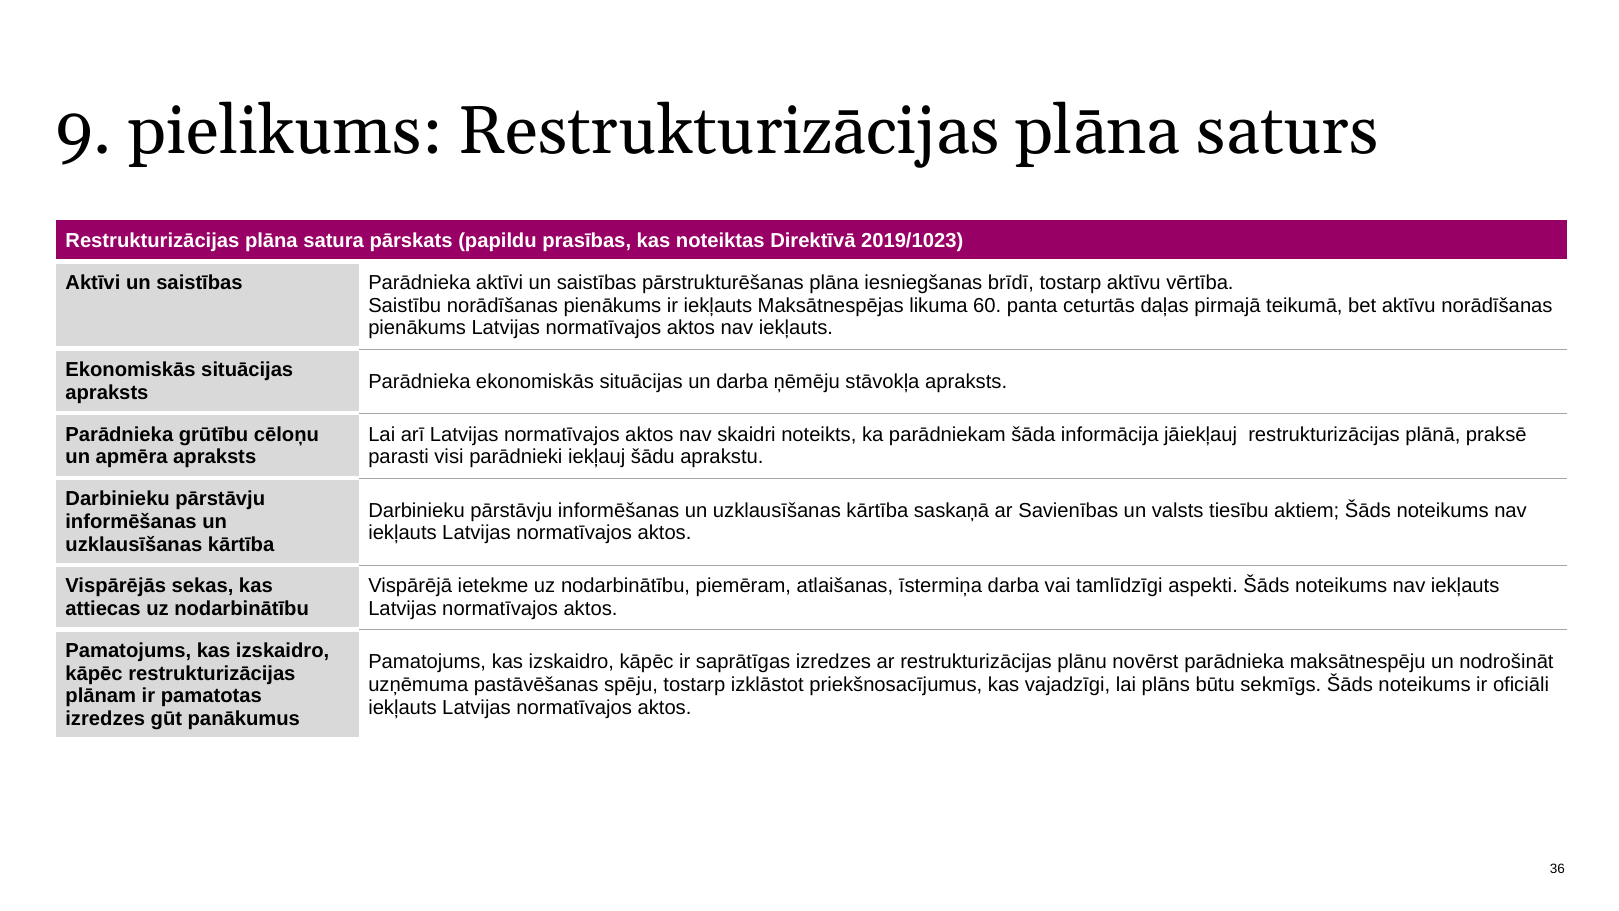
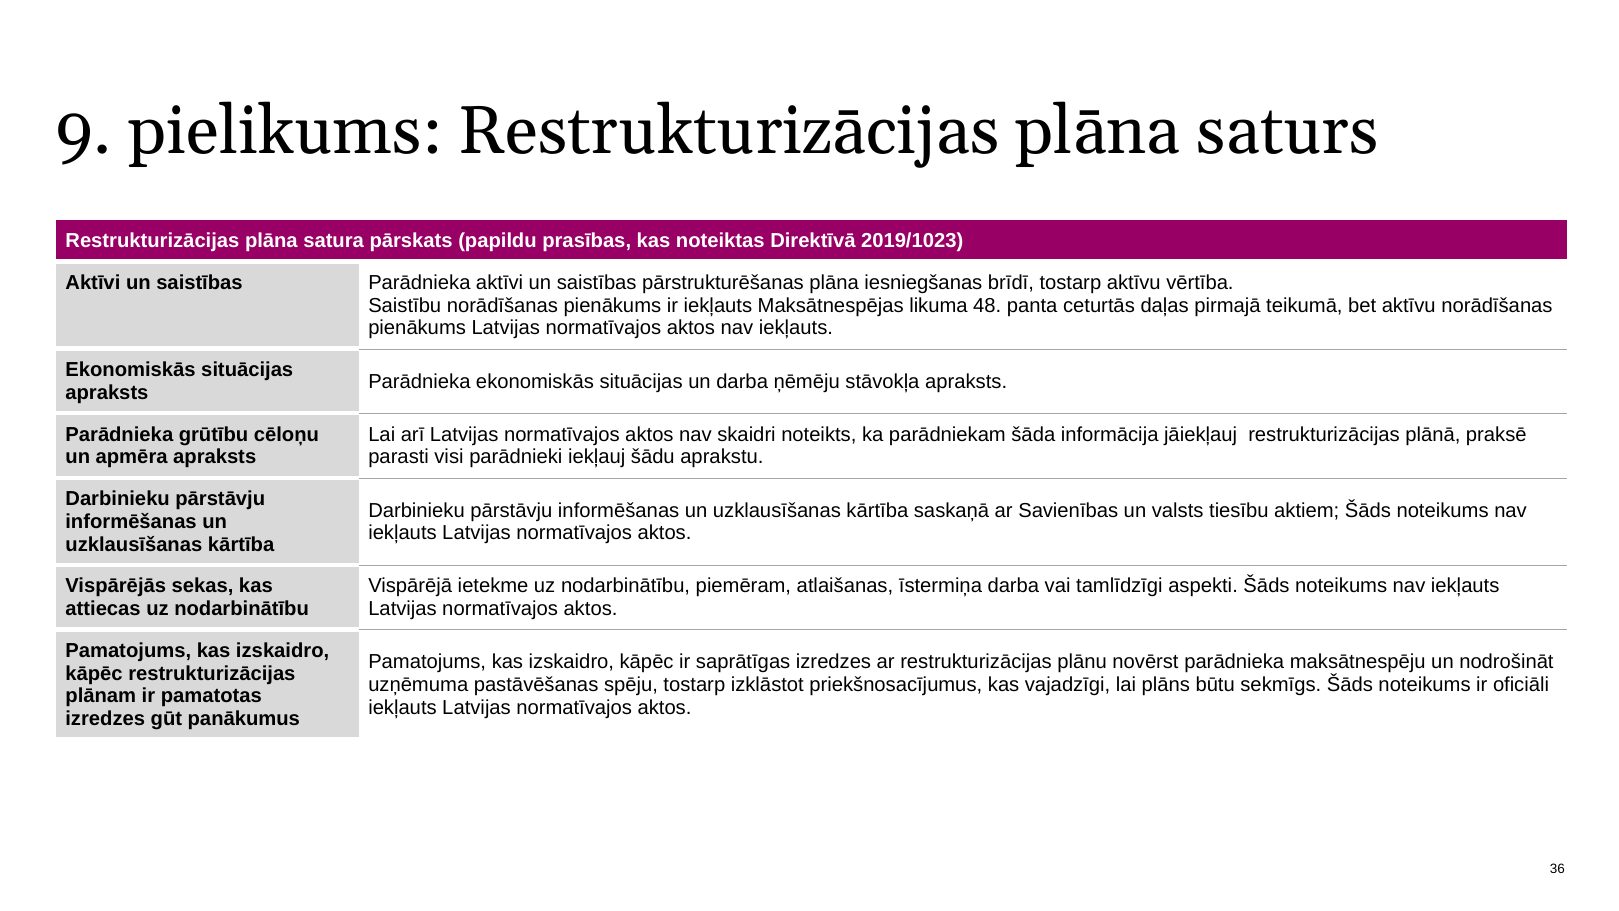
60: 60 -> 48 (987, 305)
